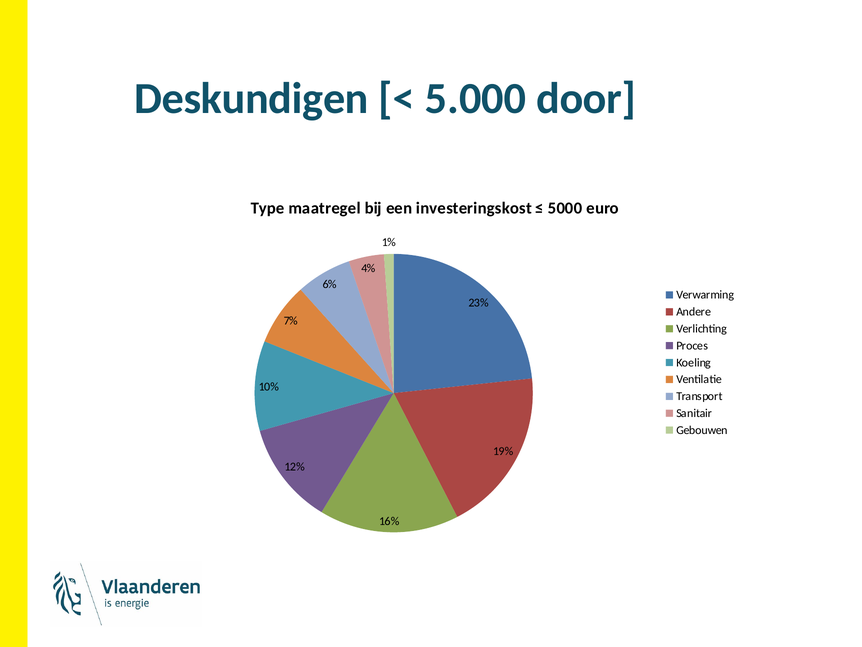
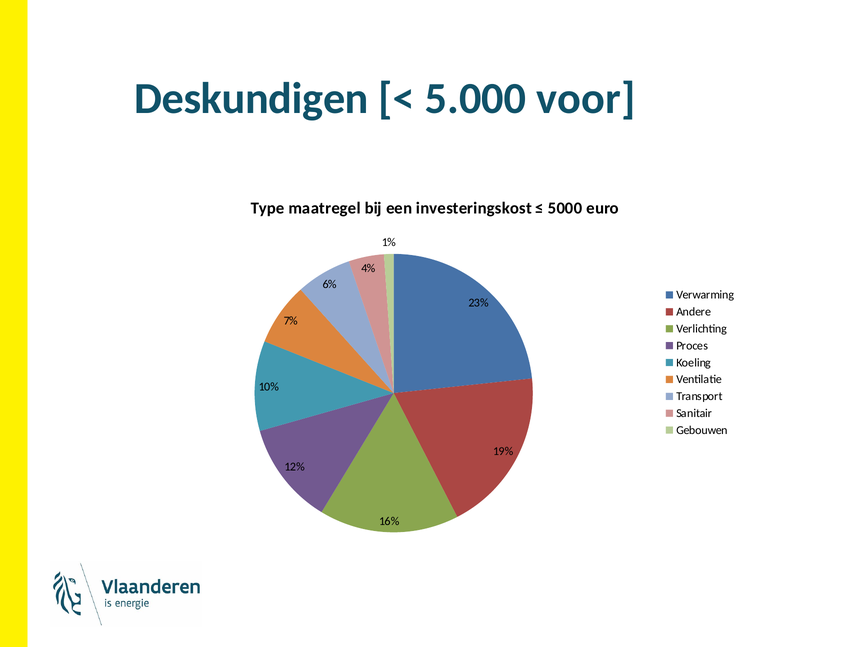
door: door -> voor (586, 98)
